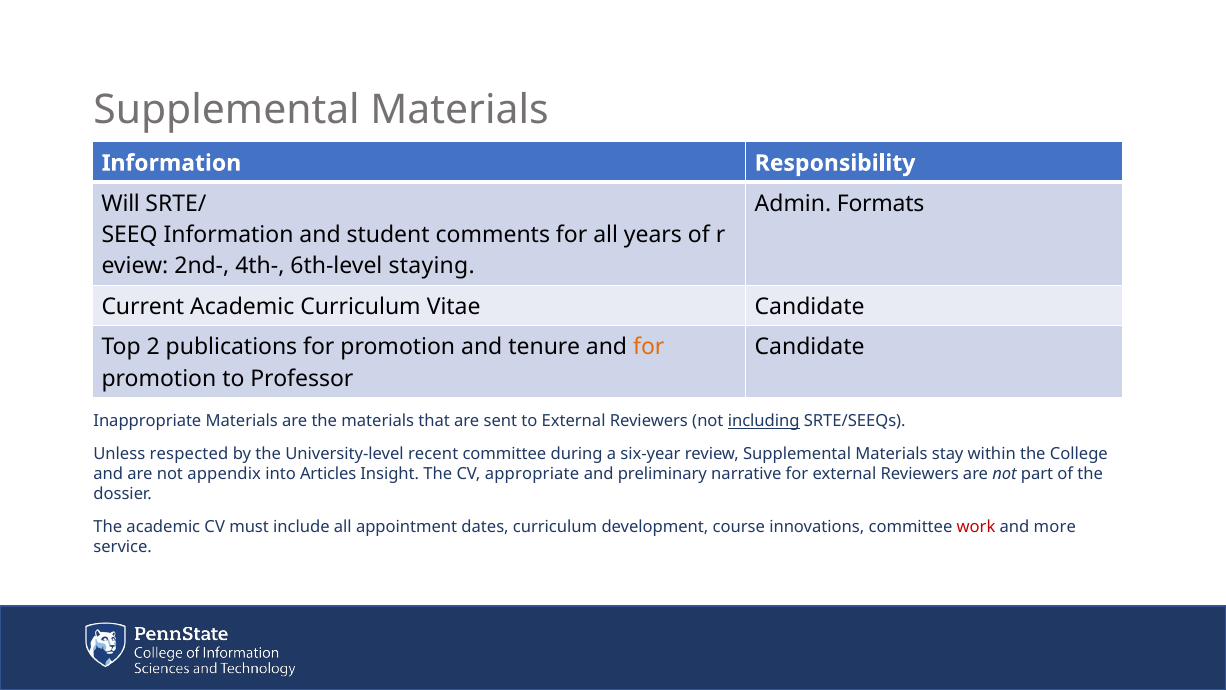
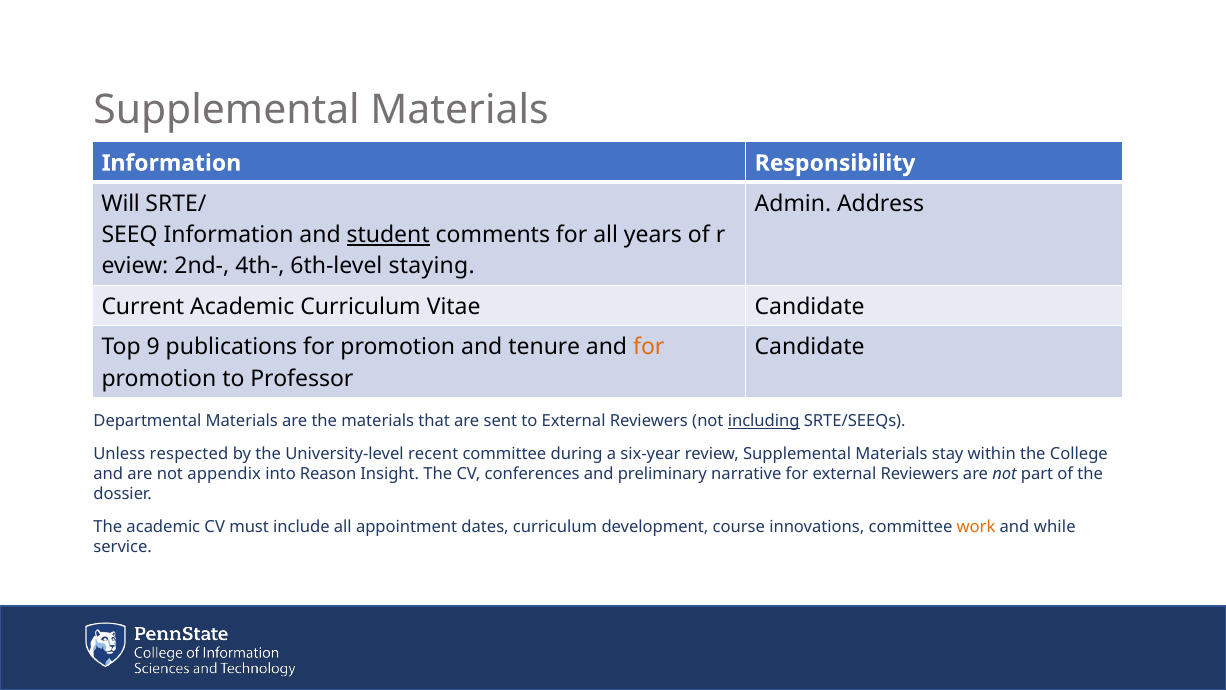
Formats: Formats -> Address (881, 204)
student underline: none -> present (388, 235)
2: 2 -> 9 (153, 347)
Inappropriate: Inappropriate -> Departmental (147, 421)
Articles: Articles -> Reason (328, 474)
appropriate: appropriate -> conferences (532, 474)
work colour: red -> orange (976, 527)
more: more -> while (1055, 527)
